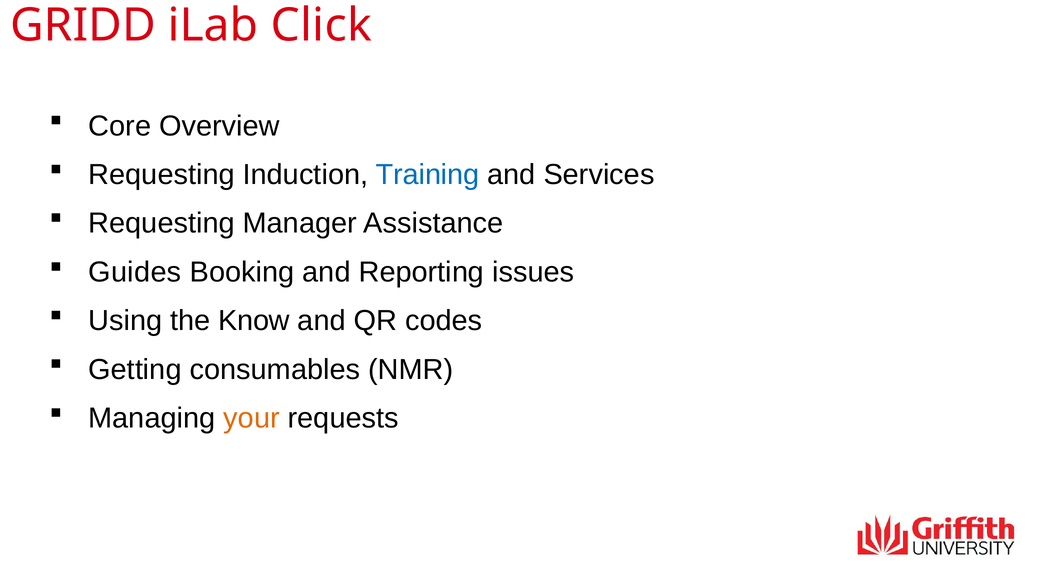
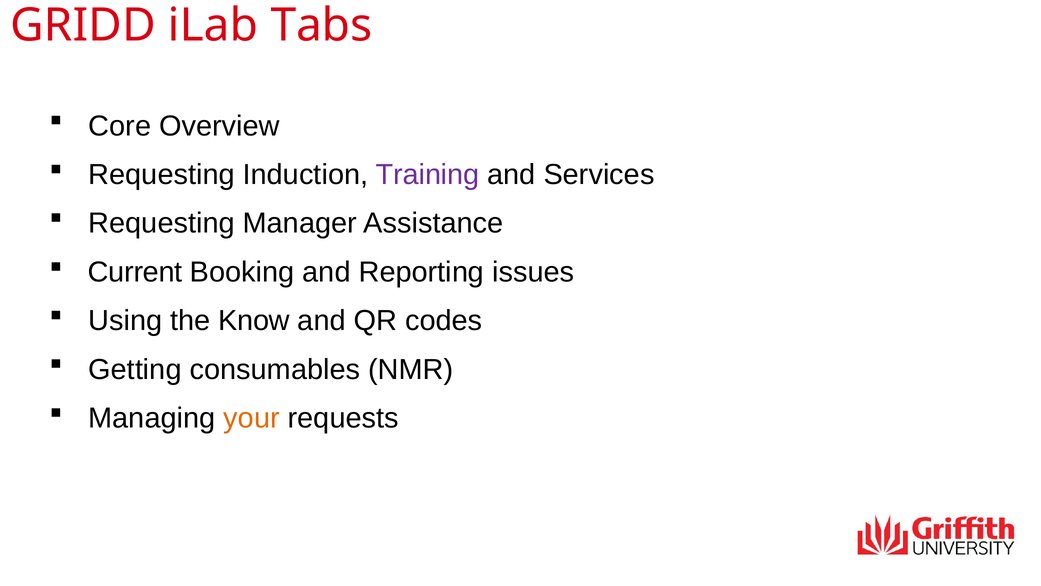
Click: Click -> Tabs (321, 25)
Training colour: blue -> purple (428, 175)
Guides: Guides -> Current (135, 272)
